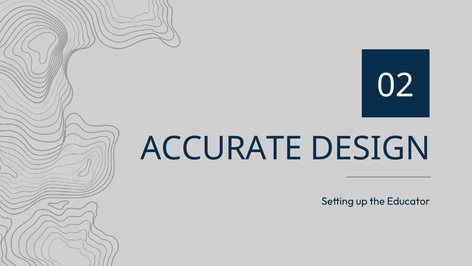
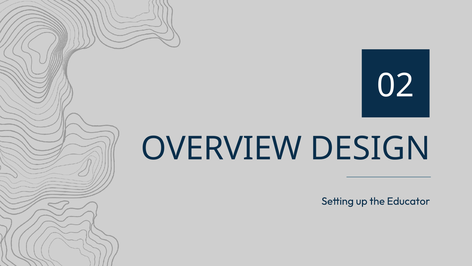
ACCURATE: ACCURATE -> OVERVIEW (221, 148)
